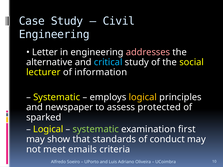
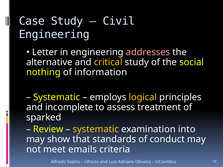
critical colour: light blue -> yellow (108, 62)
lecturer: lecturer -> nothing (43, 72)
newspaper: newspaper -> incomplete (69, 107)
protected: protected -> treatment (159, 107)
Logical: Logical -> Review (48, 129)
systematic colour: light green -> yellow (96, 129)
first: first -> into (187, 129)
